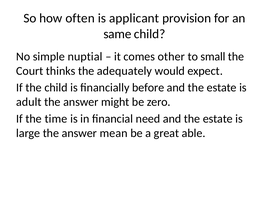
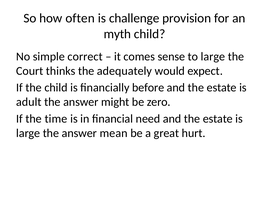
applicant: applicant -> challenge (134, 18)
same: same -> myth (117, 34)
nuptial: nuptial -> correct (85, 56)
other: other -> sense (171, 56)
to small: small -> large (213, 56)
able: able -> hurt (194, 133)
